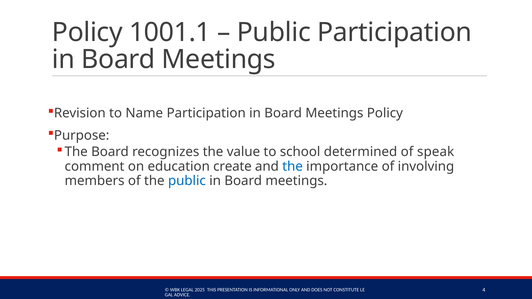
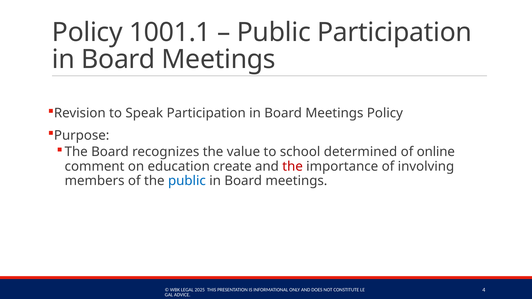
Name: Name -> Speak (144, 113)
speak: speak -> online (436, 152)
the colour: blue -> red (293, 166)
